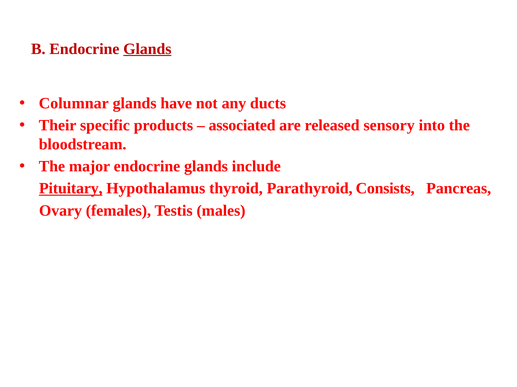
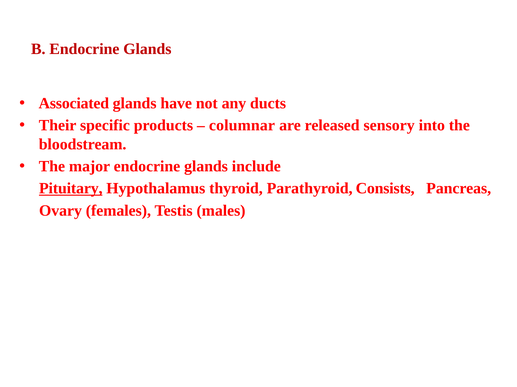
Glands underline: present -> none (147, 49)
Columnar: Columnar -> Associated (74, 104)
associated: associated -> columnar (242, 126)
